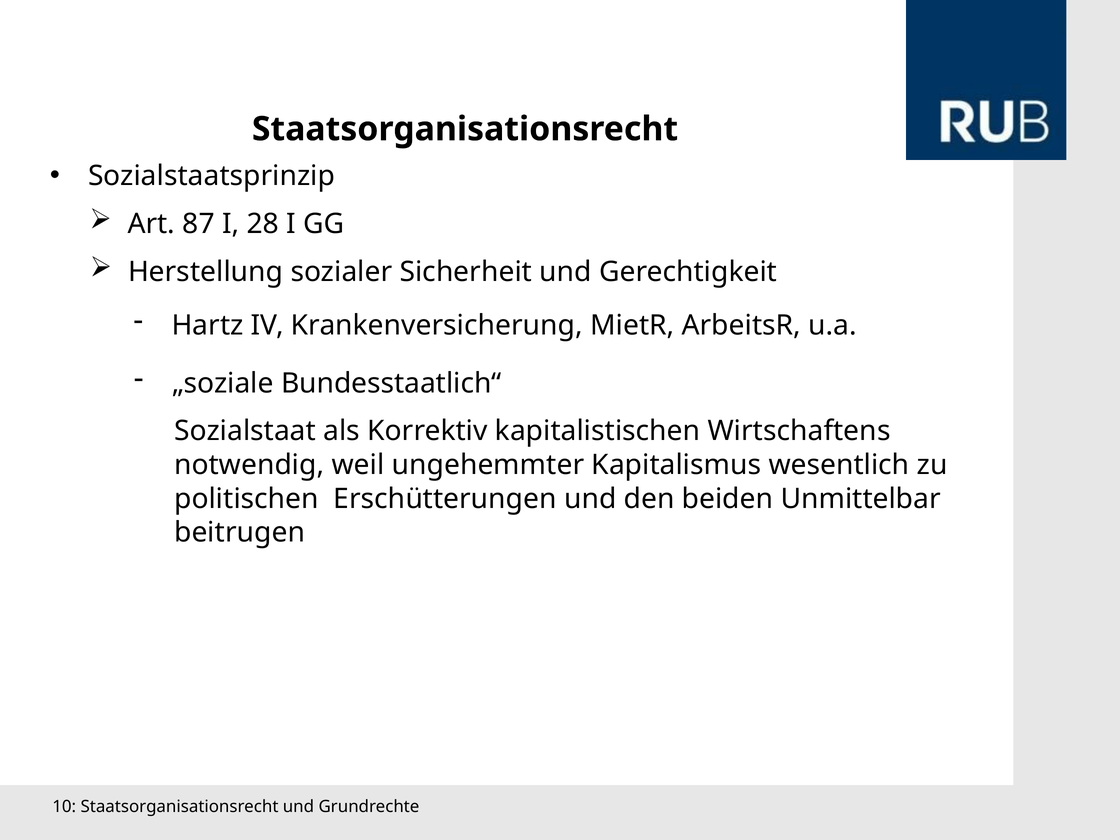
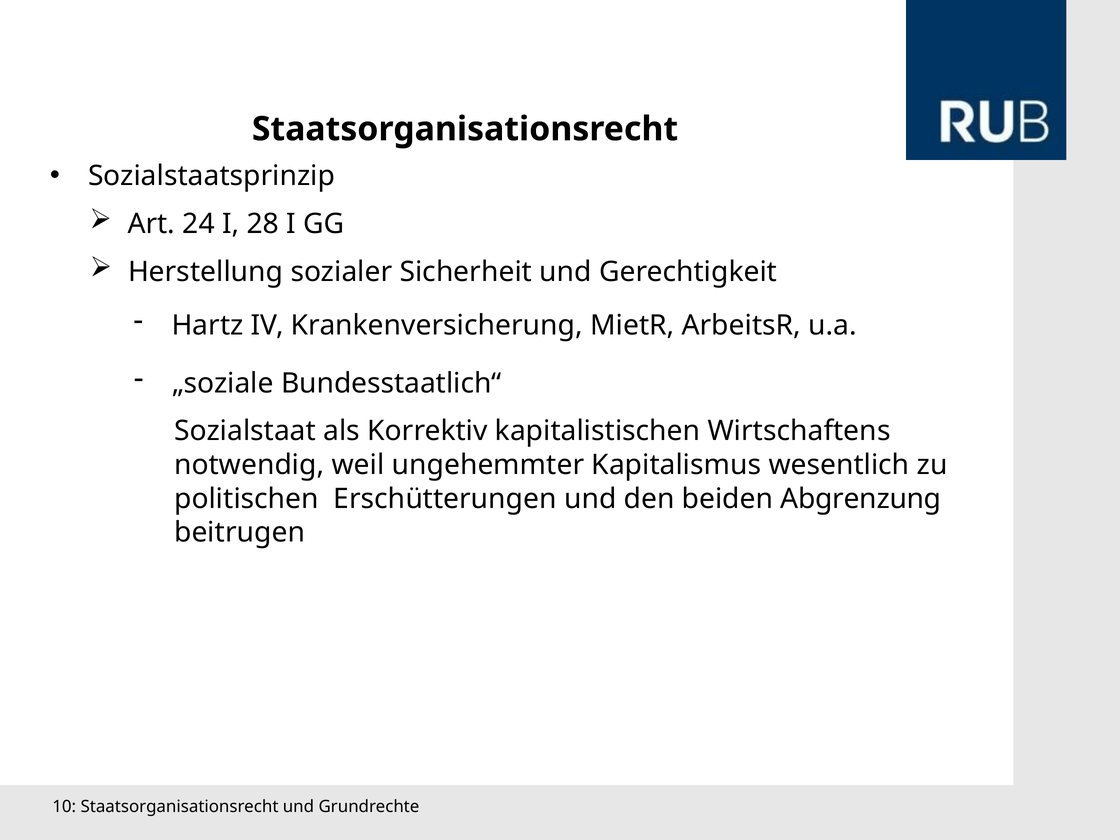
87: 87 -> 24 (199, 224)
Unmittelbar: Unmittelbar -> Abgrenzung (861, 499)
